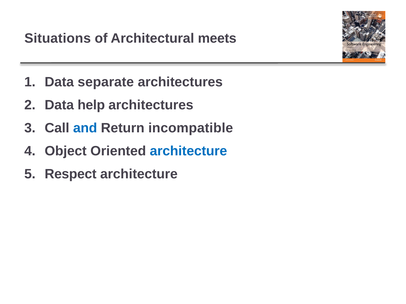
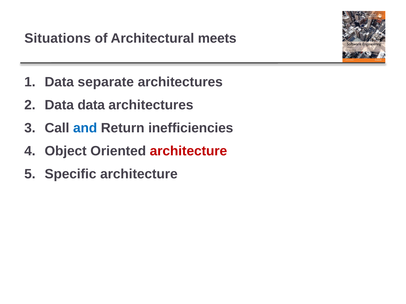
Data help: help -> data (91, 105)
incompatible: incompatible -> inefficiencies (191, 128)
architecture colour: blue -> red (188, 151)
Respect: Respect -> Specific (71, 174)
